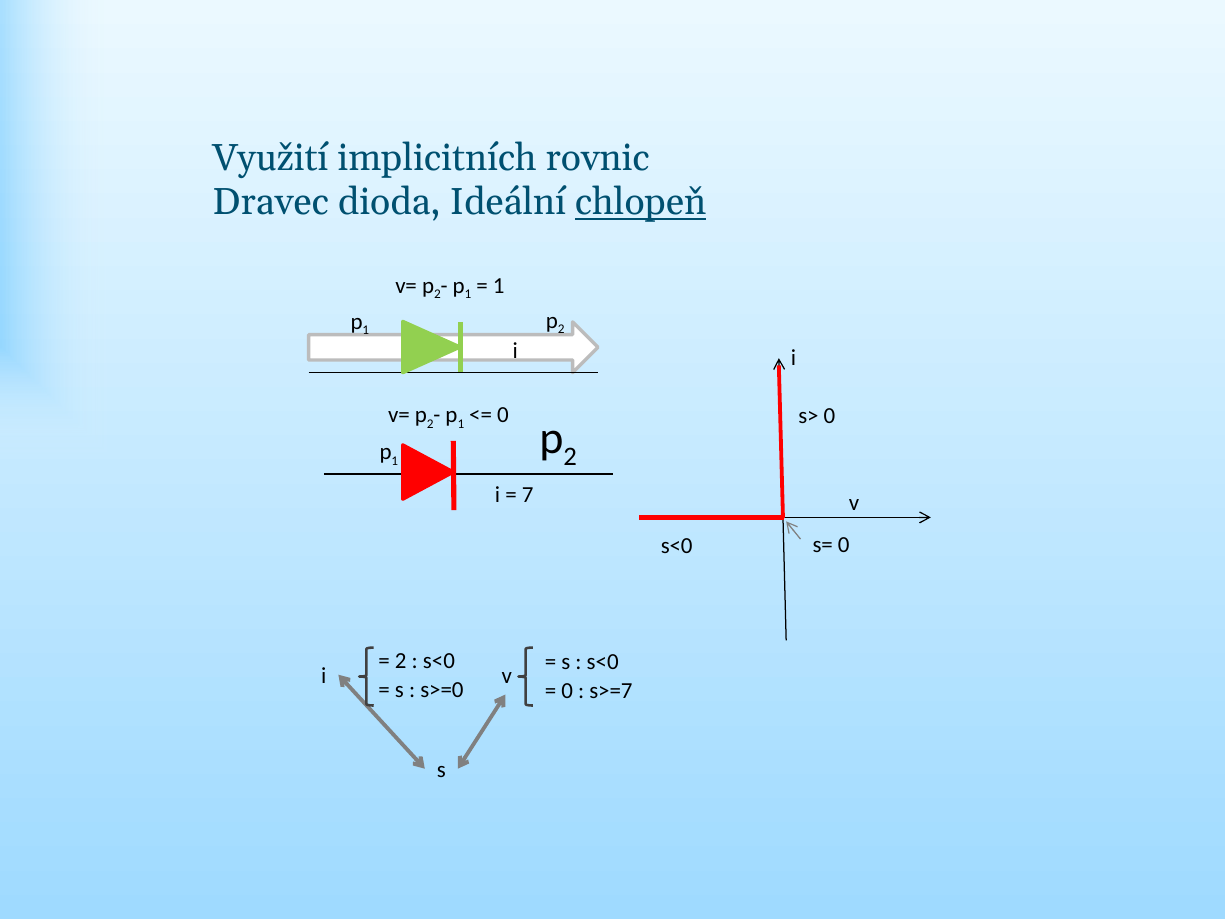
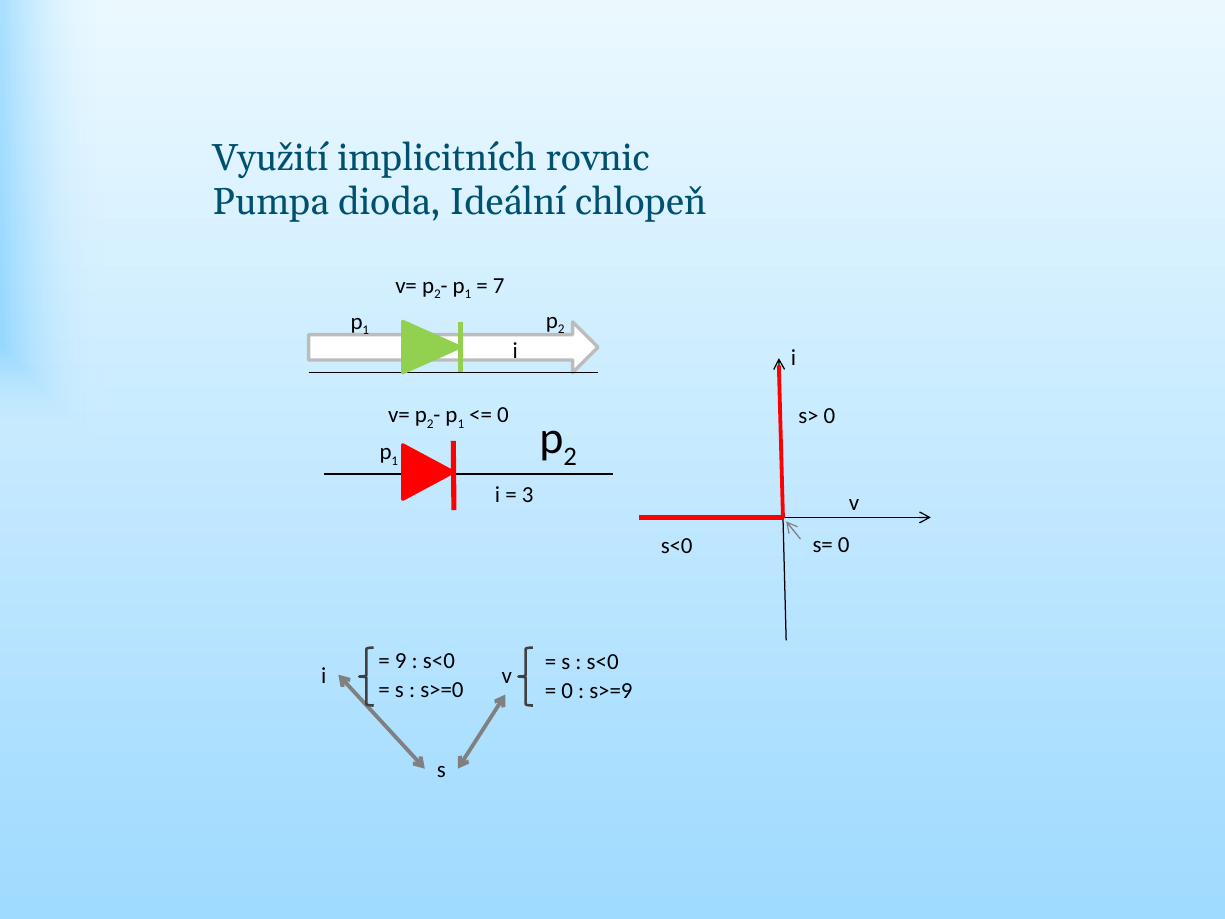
Dravec: Dravec -> Pumpa (271, 203)
chlopeň underline: present -> none (641, 203)
1: 1 -> 7 (499, 285)
7: 7 -> 3 (528, 494)
2: 2 -> 9 (401, 661)
s>=7: s>=7 -> s>=9 (611, 691)
